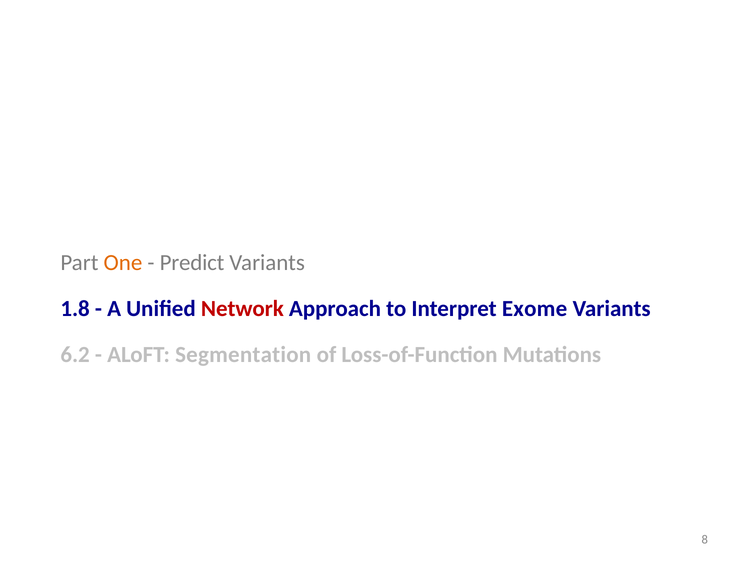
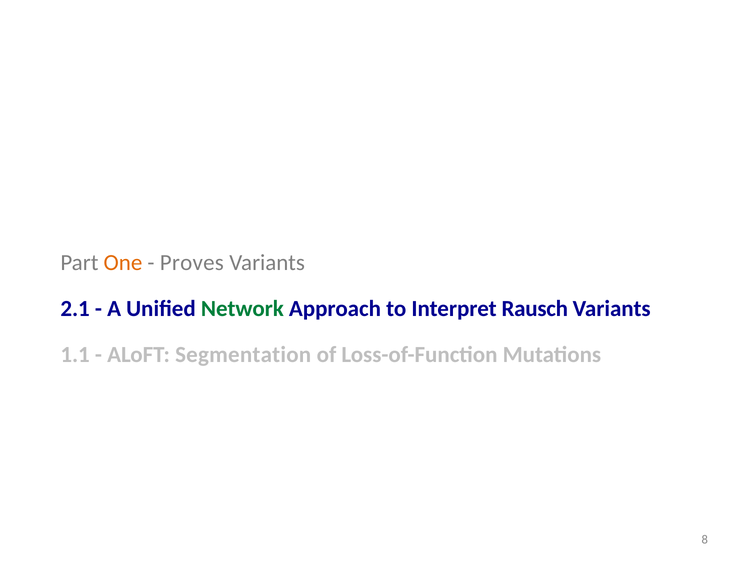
Predict: Predict -> Proves (192, 263)
1.8: 1.8 -> 2.1 (75, 309)
Network colour: red -> green (242, 309)
Exome: Exome -> Rausch (535, 309)
6.2: 6.2 -> 1.1 (75, 354)
